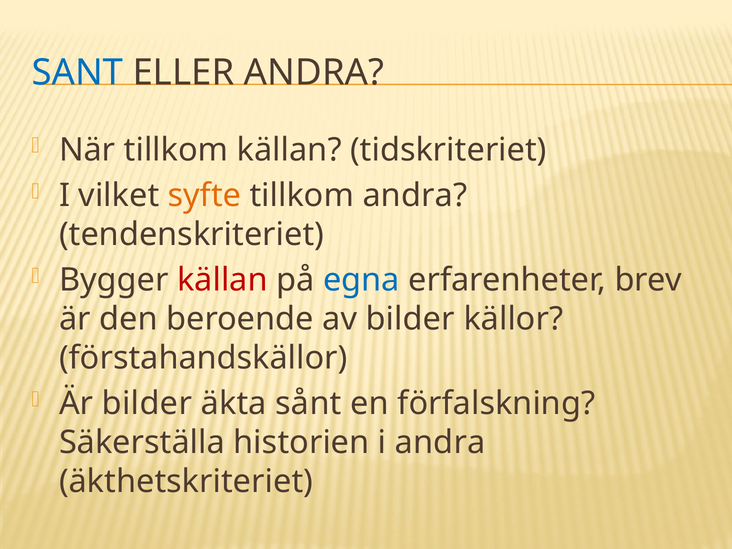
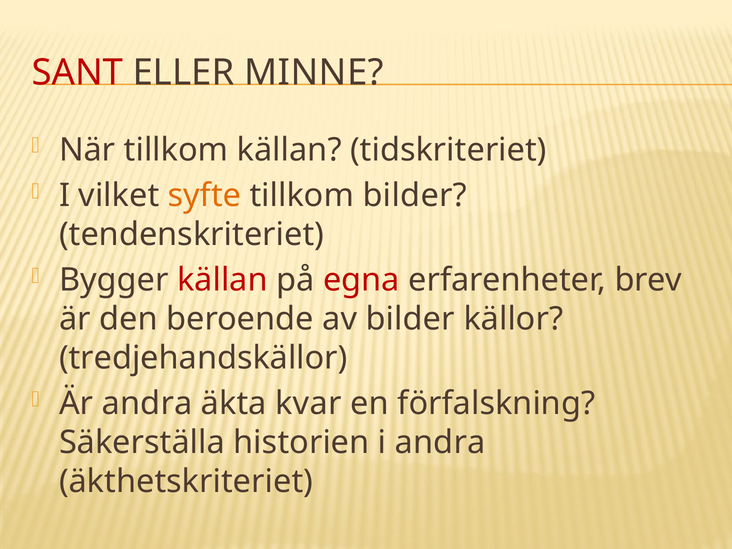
SANT colour: blue -> red (77, 73)
ELLER ANDRA: ANDRA -> MINNE (314, 73)
tillkom andra: andra -> bilder (415, 195)
egna colour: blue -> red (361, 280)
förstahandskällor: förstahandskällor -> tredjehandskällor (203, 358)
Är bilder: bilder -> andra (147, 404)
sånt: sånt -> kvar (308, 404)
